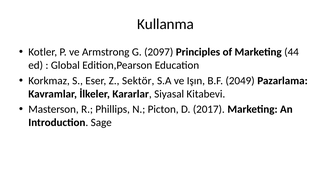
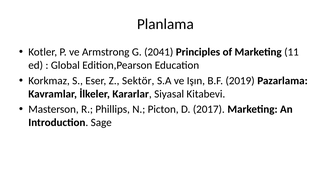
Kullanma: Kullanma -> Planlama (165, 24)
2097: 2097 -> 2041 (159, 52)
44: 44 -> 11 (292, 52)
2049: 2049 -> 2019 (240, 81)
